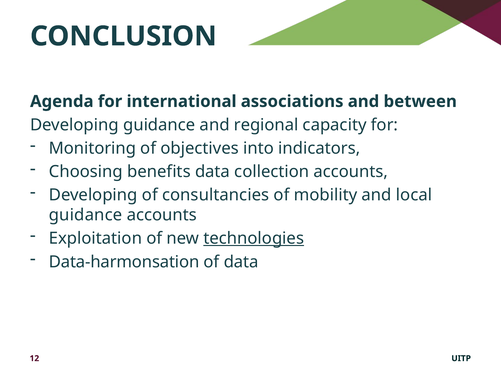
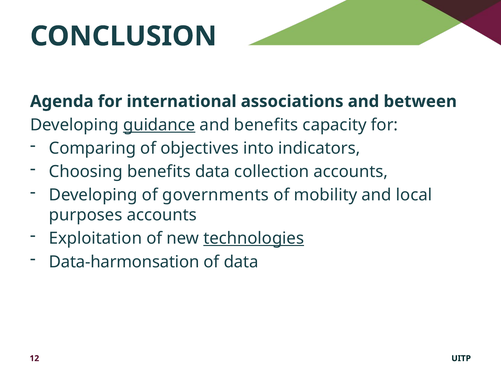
guidance underline: none -> present (159, 125)
and regional: regional -> benefits (266, 125)
Monitoring: Monitoring -> Comparing (92, 148)
consultancies: consultancies -> governments (216, 195)
guidance: guidance -> purposes (86, 215)
